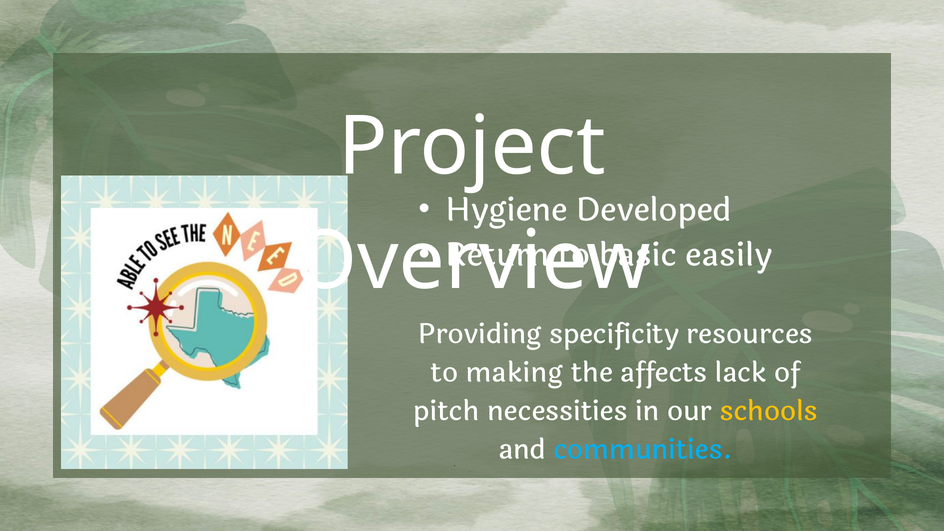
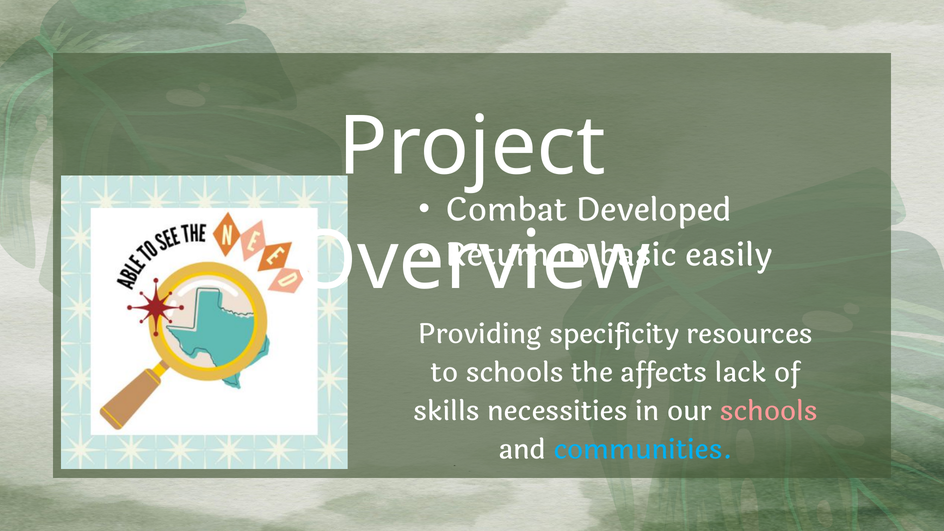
Hygiene: Hygiene -> Combat (507, 210)
to making: making -> schools (515, 373)
pitch: pitch -> skills (447, 411)
schools colour: yellow -> pink (769, 411)
